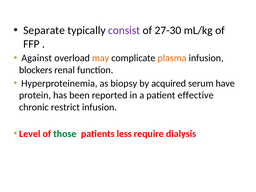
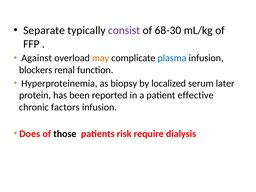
27-30: 27-30 -> 68-30 (168, 30)
plasma colour: orange -> blue (172, 58)
acquired: acquired -> localized (169, 83)
have: have -> later (225, 83)
restrict: restrict -> factors (65, 107)
Level: Level -> Does (30, 134)
those colour: green -> black (65, 134)
less: less -> risk (124, 134)
